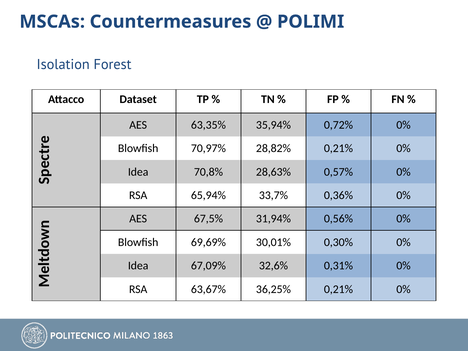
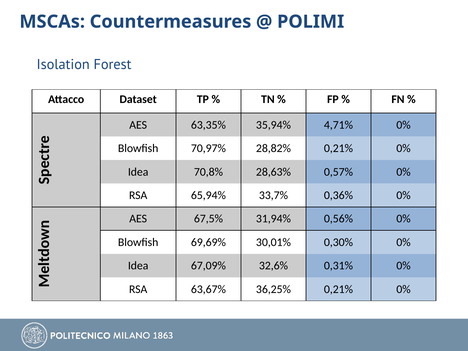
0,72%: 0,72% -> 4,71% (338, 125)
